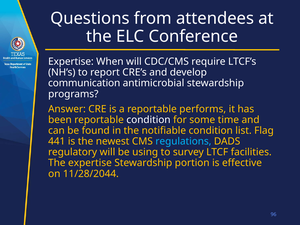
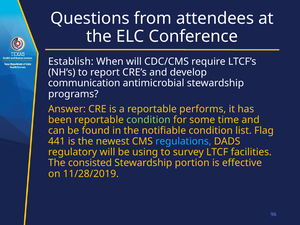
Expertise: Expertise -> Establish (71, 62)
condition colour: white -> light green (148, 120)
The expertise: expertise -> consisted (90, 163)
11/28/2044: 11/28/2044 -> 11/28/2019 (91, 174)
